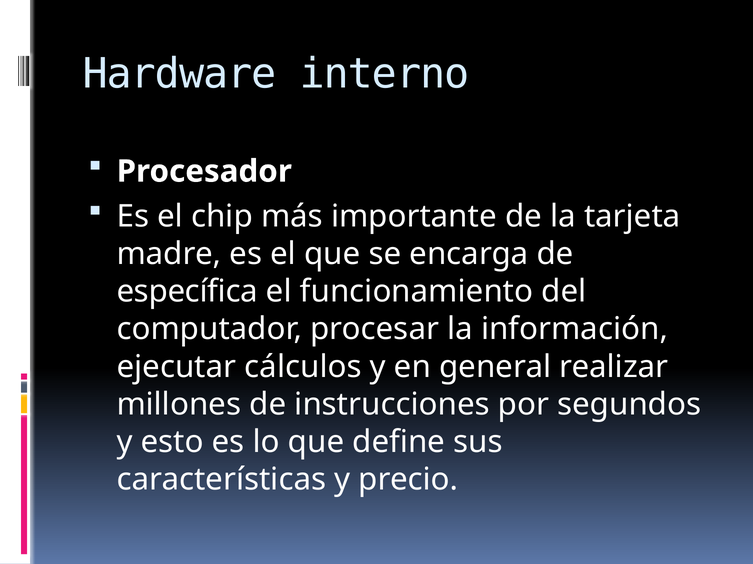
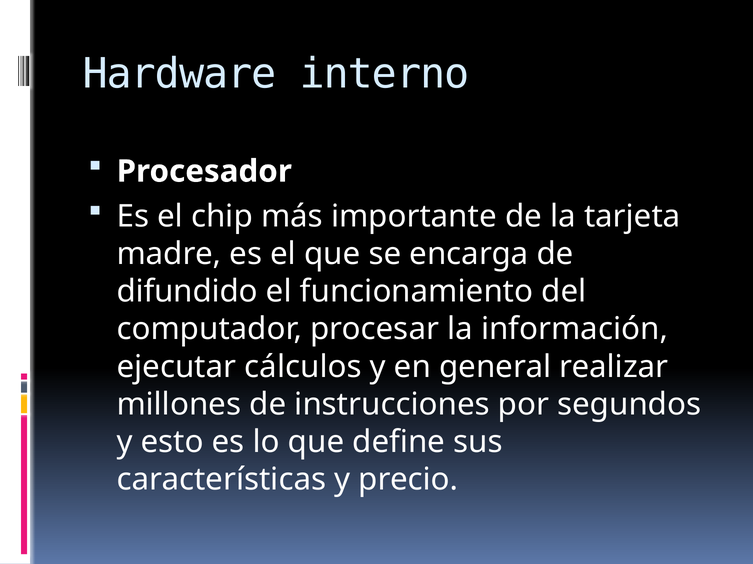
específica: específica -> difundido (187, 292)
